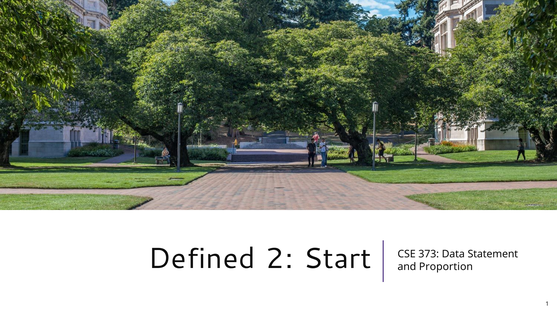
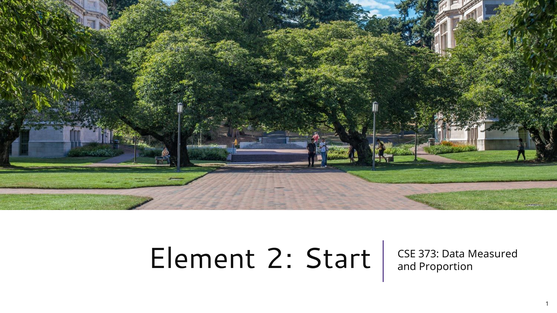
Defined: Defined -> Element (202, 259)
Statement: Statement -> Measured (493, 254)
